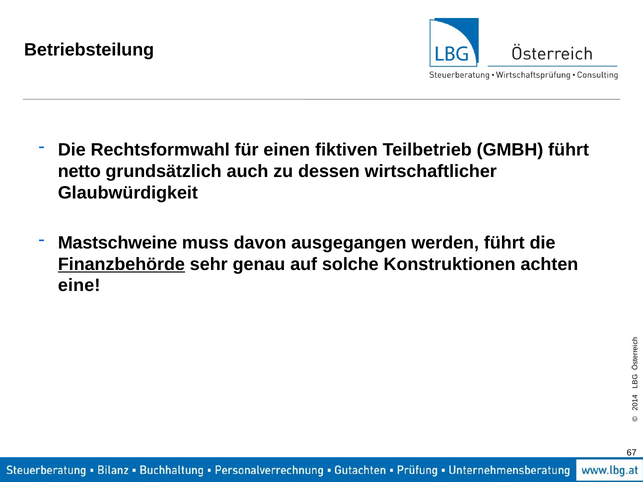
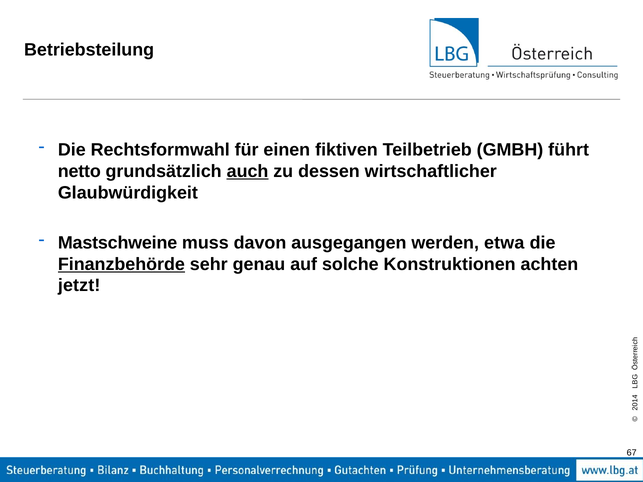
auch underline: none -> present (248, 171)
werden führt: führt -> etwa (504, 243)
eine: eine -> jetzt (79, 286)
